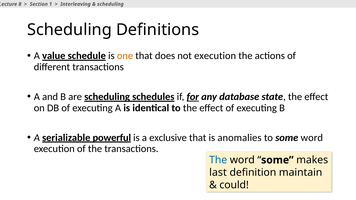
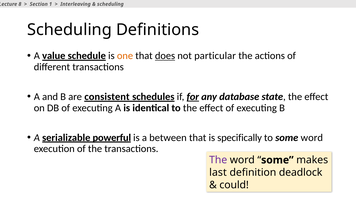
does underline: none -> present (165, 56)
not execution: execution -> particular (215, 56)
are scheduling: scheduling -> consistent (107, 97)
exclusive: exclusive -> between (168, 138)
anomalies: anomalies -> specifically (240, 138)
The colour: blue -> purple (218, 160)
maintain: maintain -> deadlock (301, 173)
